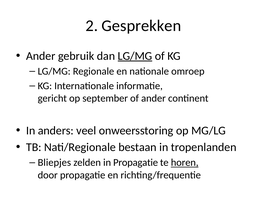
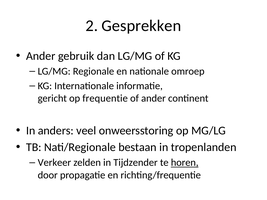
LG/MG underline: present -> none (135, 56)
september: september -> frequentie (105, 98)
Bliepjes: Bliepjes -> Verkeer (54, 163)
in Propagatie: Propagatie -> Tijdzender (136, 163)
